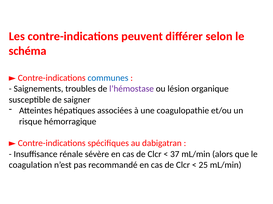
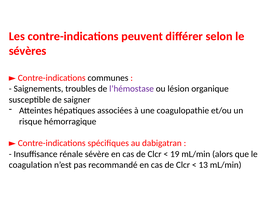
schéma: schéma -> sévères (28, 51)
communes colour: blue -> black (108, 78)
37: 37 -> 19 (175, 155)
25: 25 -> 13 (203, 166)
